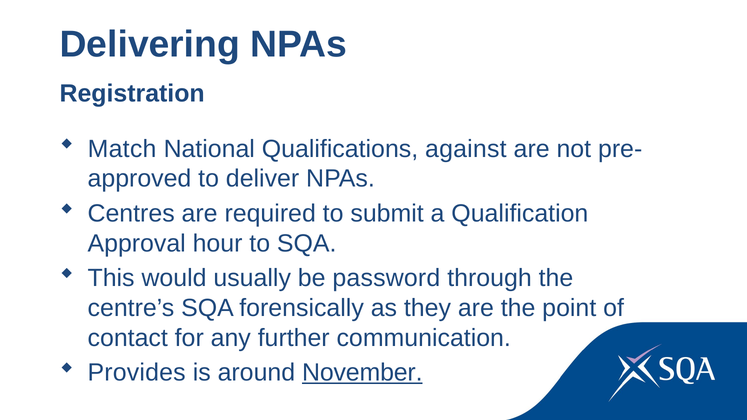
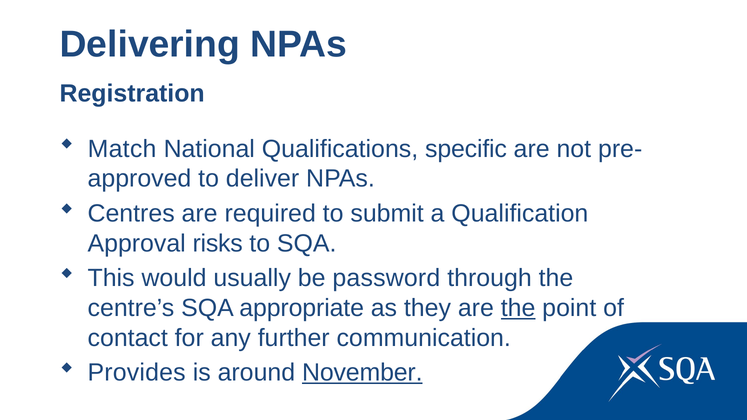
against: against -> specific (466, 149)
hour: hour -> risks (218, 243)
forensically: forensically -> appropriate (302, 308)
the underline: none -> present (518, 308)
